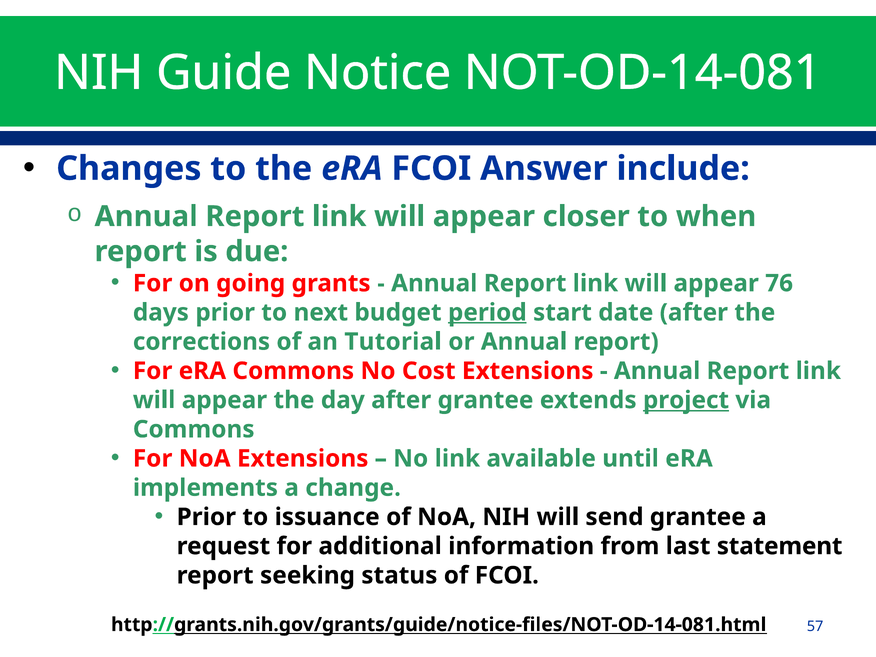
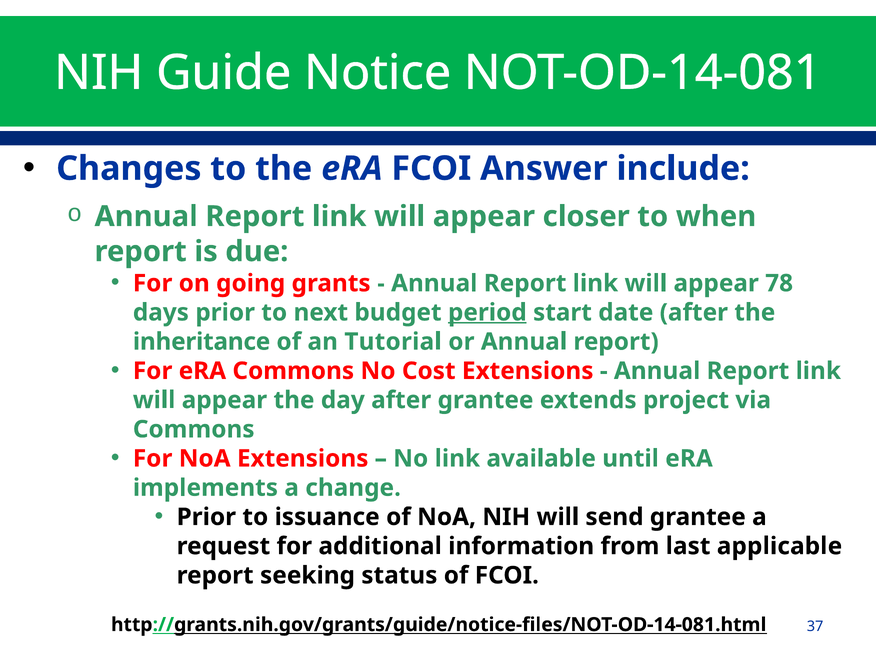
76: 76 -> 78 (779, 283)
corrections: corrections -> inheritance (202, 342)
project underline: present -> none (686, 400)
statement: statement -> applicable (779, 546)
57: 57 -> 37 (815, 626)
